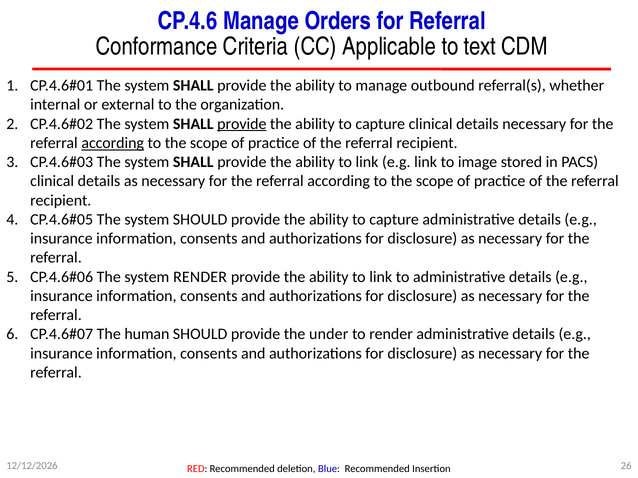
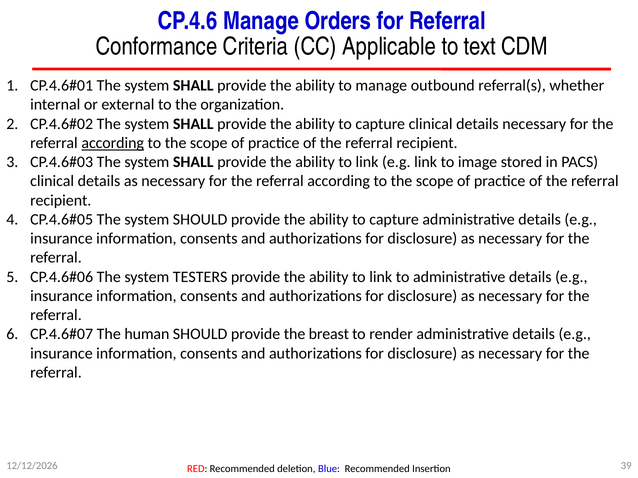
provide underline: present -> none (242, 124)
system RENDER: RENDER -> TESTERS (200, 277)
under: under -> breast (329, 334)
26: 26 -> 39 (626, 466)
